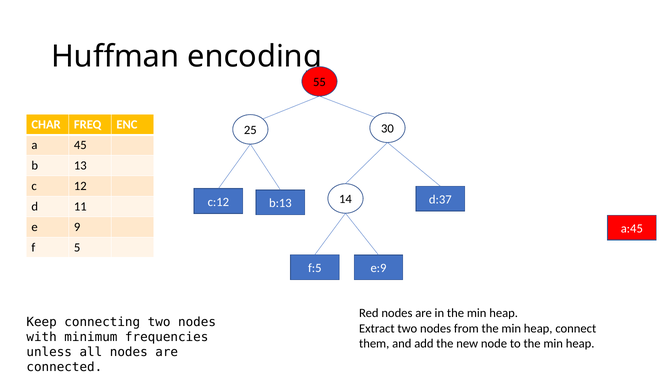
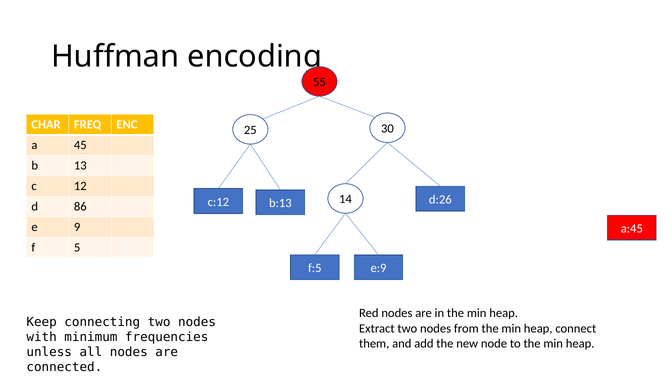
d:37: d:37 -> d:26 (440, 199)
11: 11 -> 86 (80, 207)
